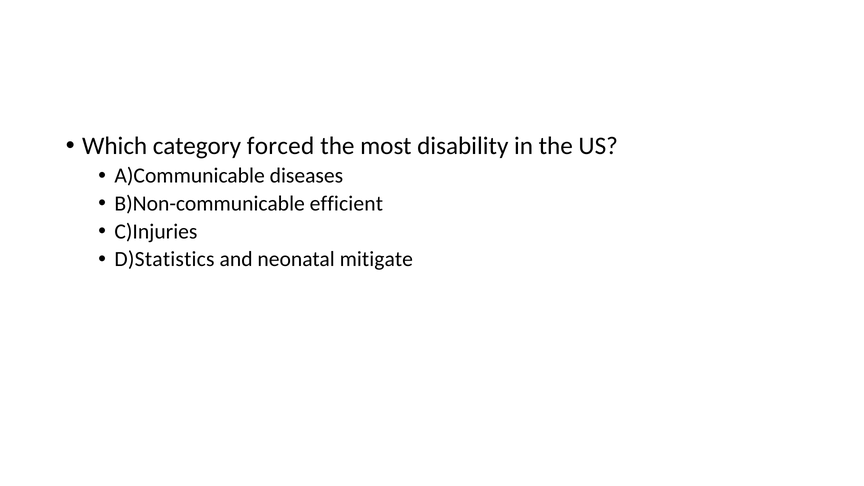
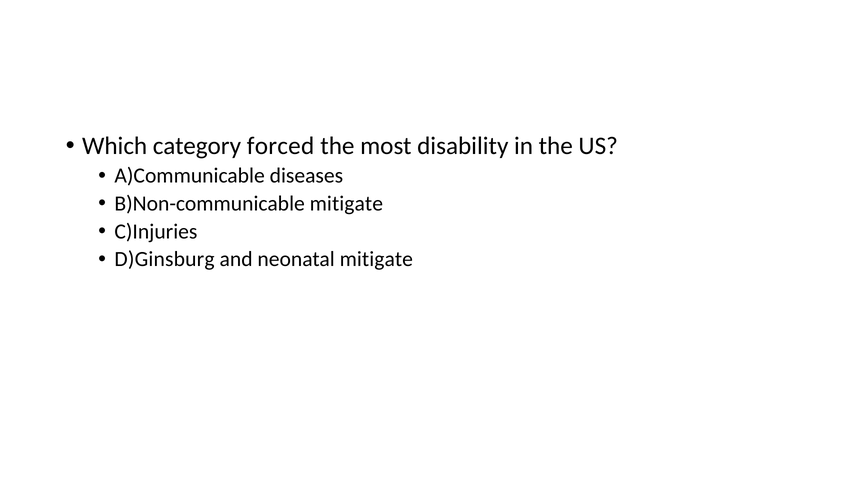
B)Non-communicable efficient: efficient -> mitigate (346, 204)
D)Statistics: D)Statistics -> D)Ginsburg (165, 259)
